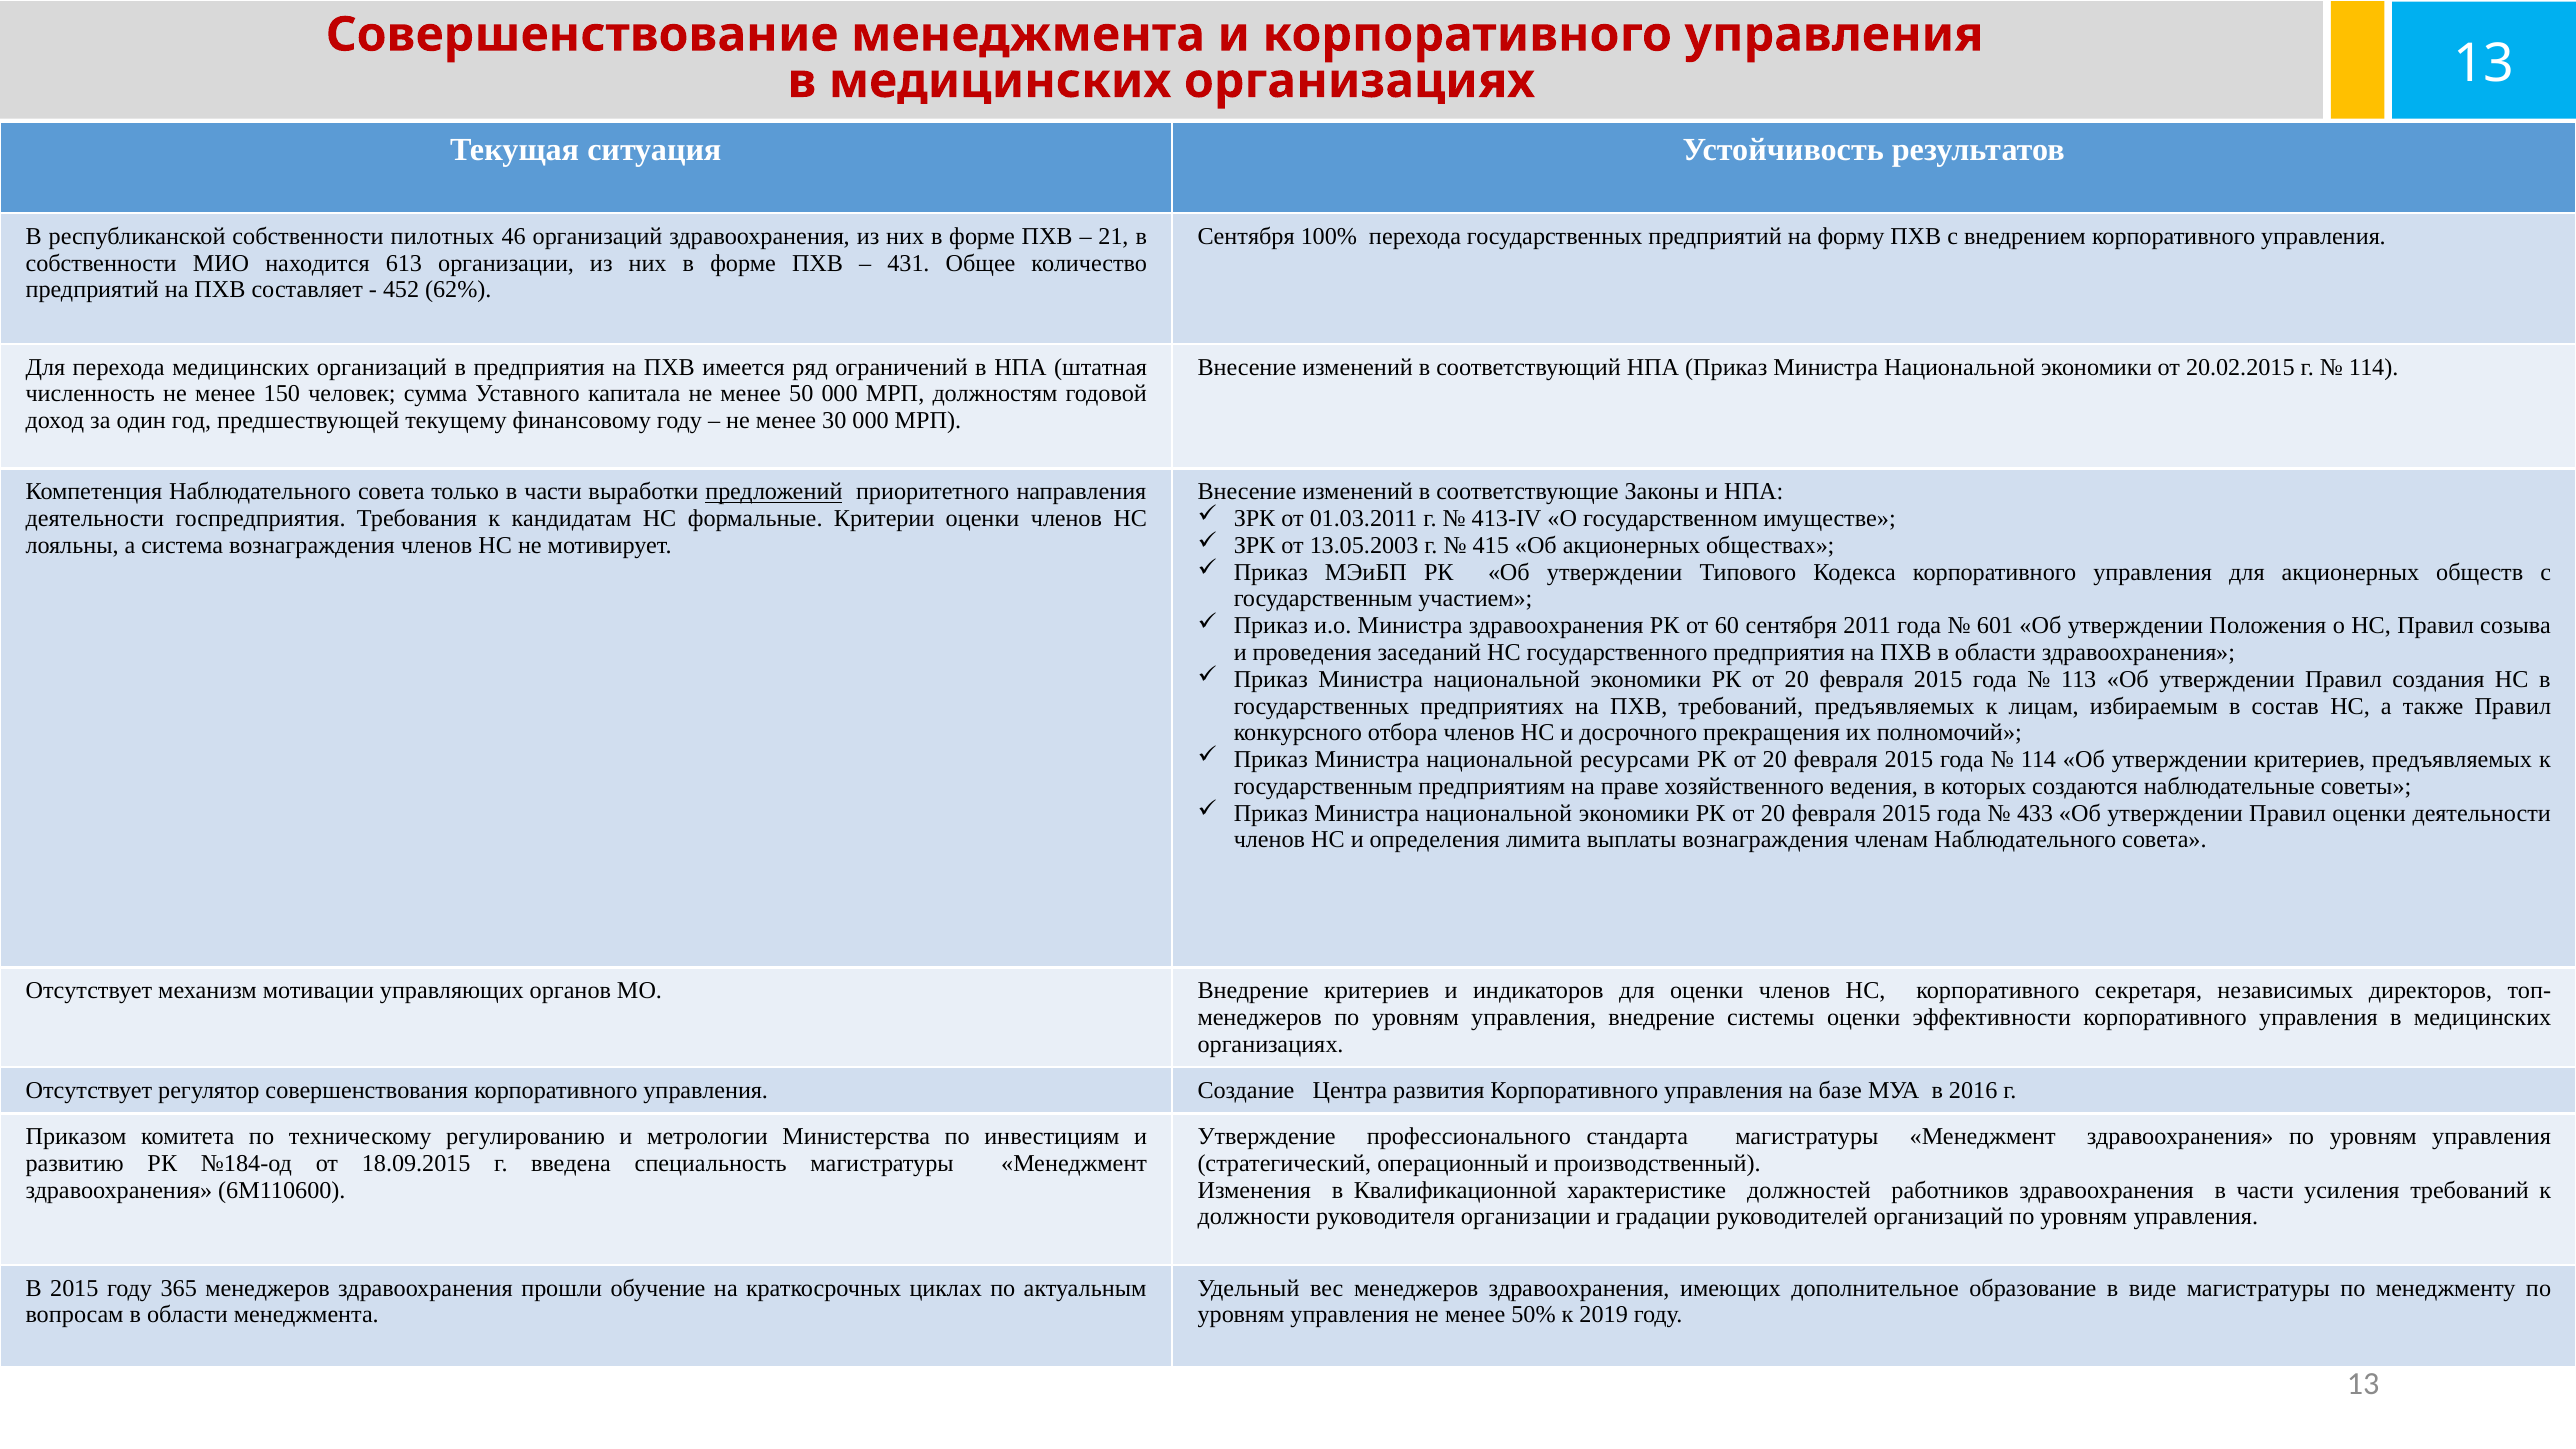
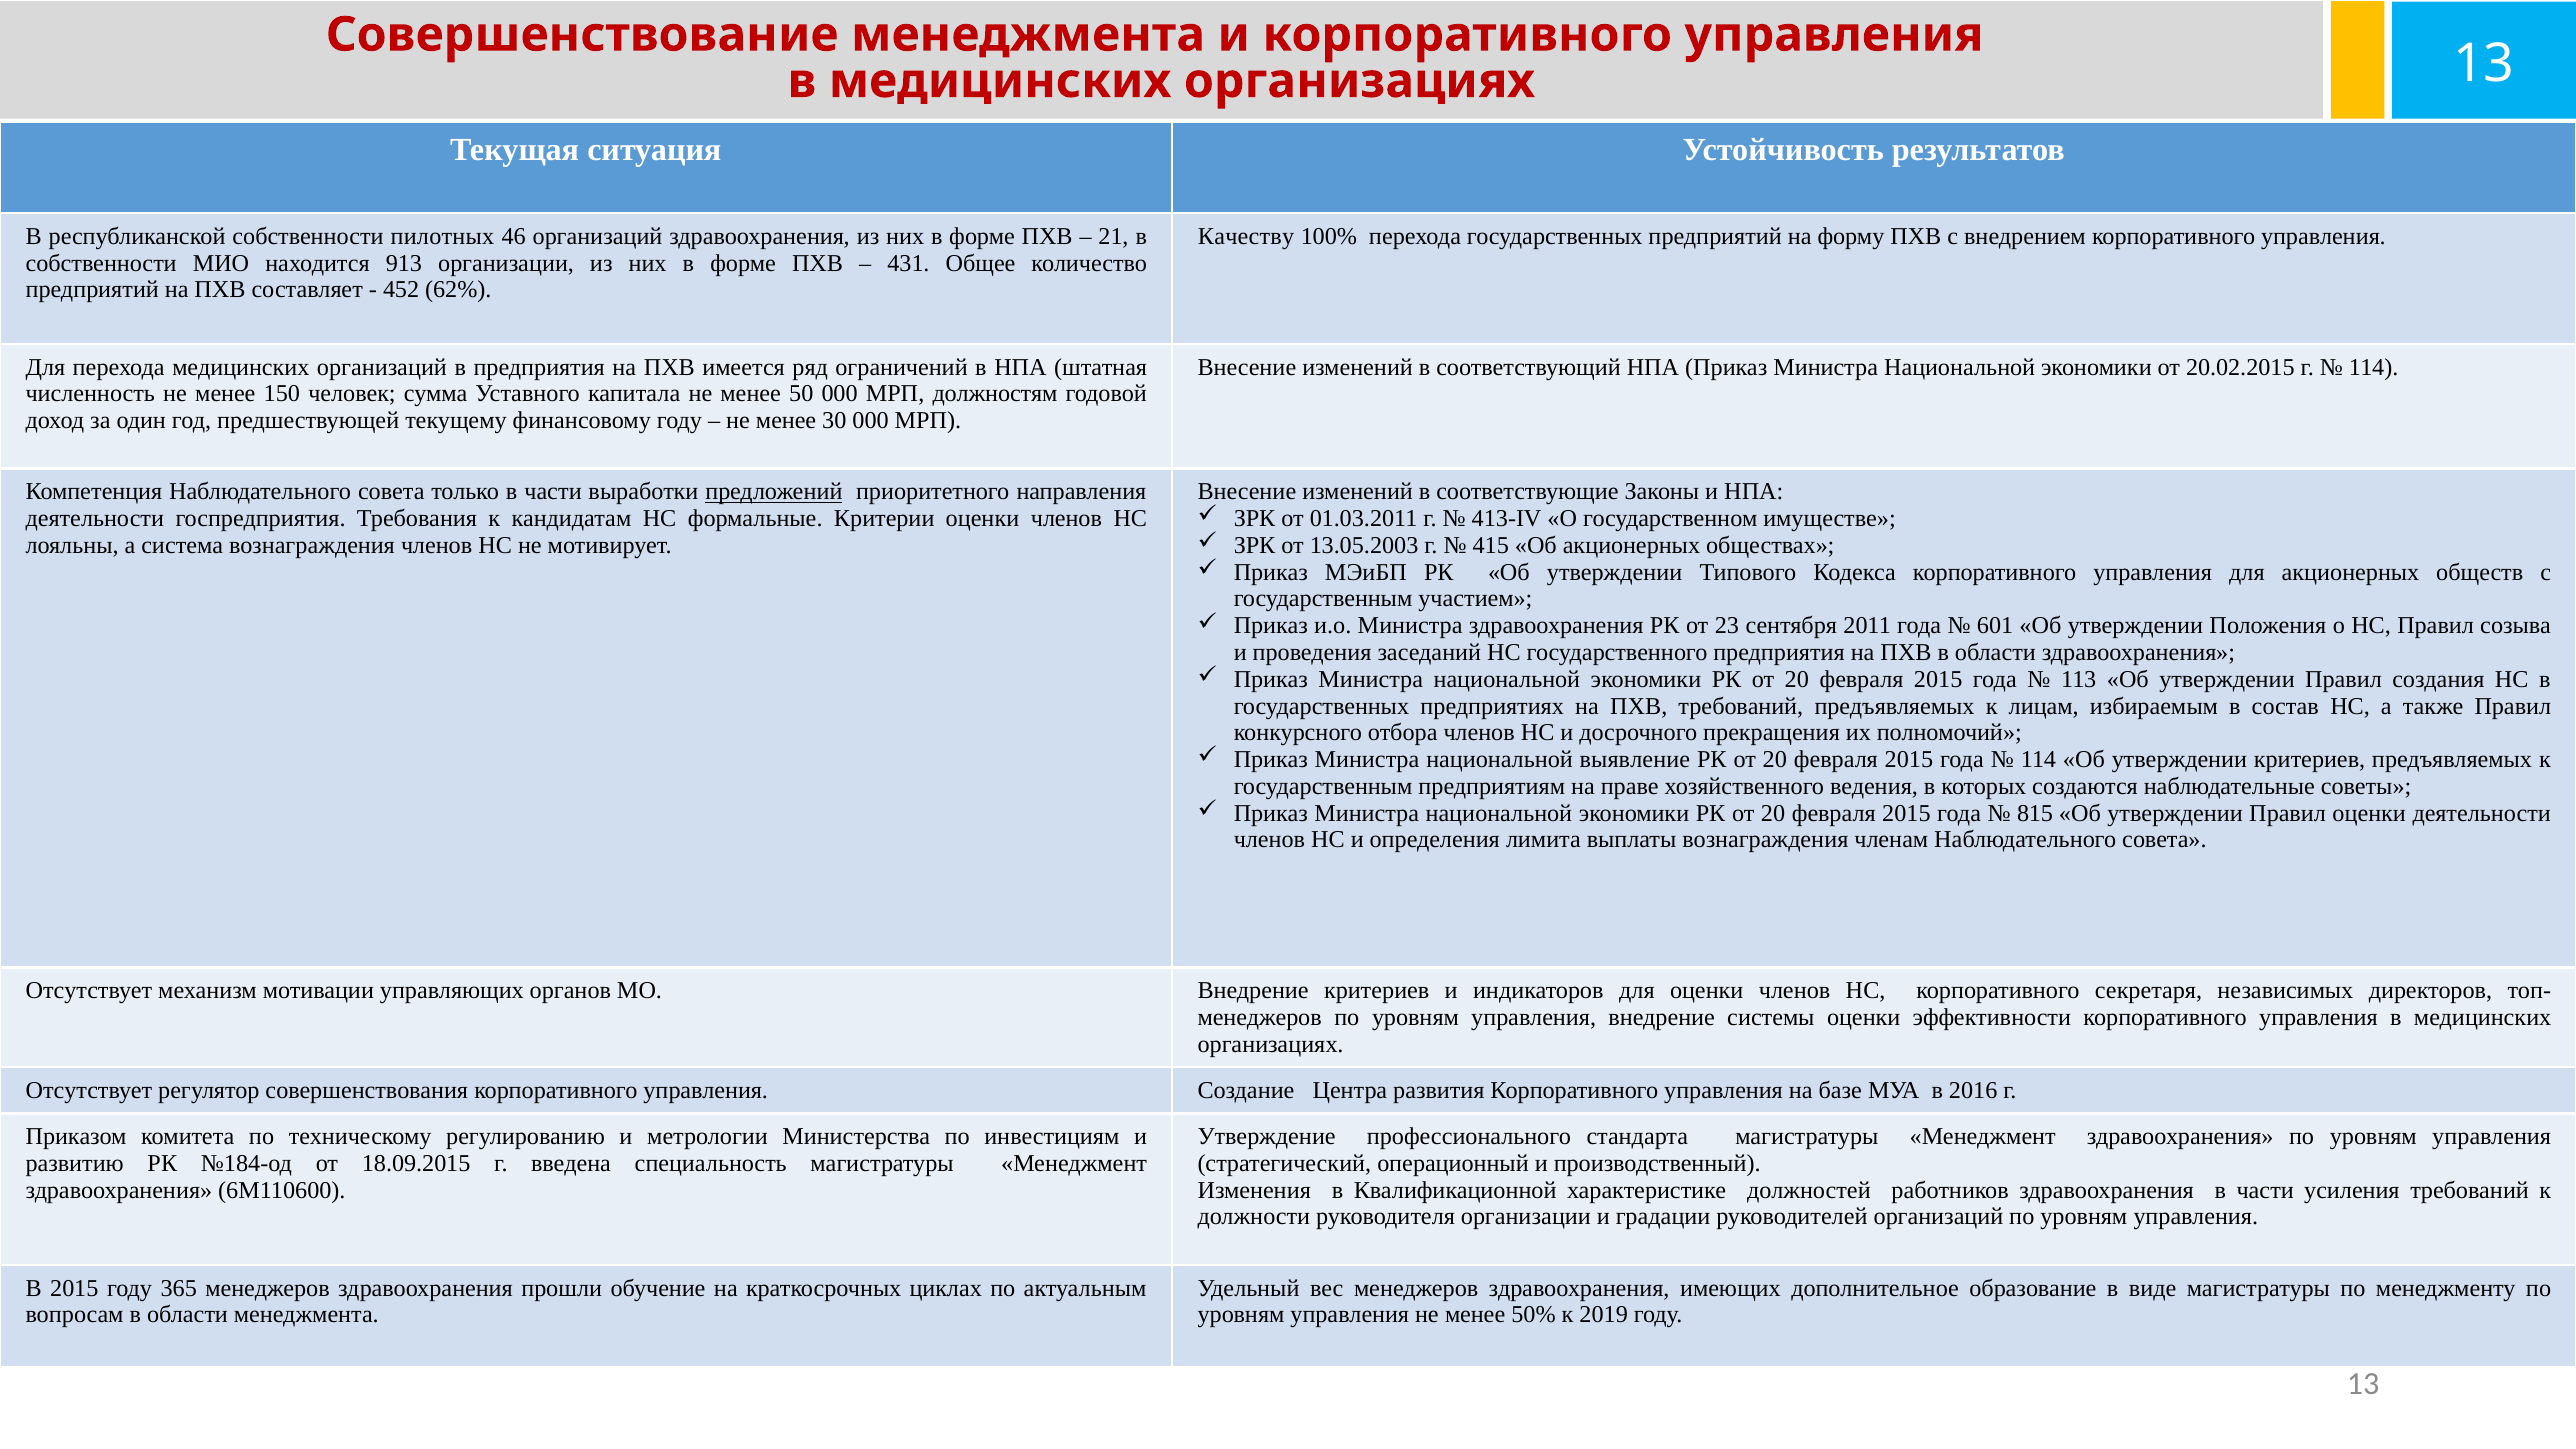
Сентября: Сентября -> Качеству (1246, 236)
613: 613 -> 913 (404, 263)
60: 60 -> 23 (1727, 626)
ресурсами: ресурсами -> выявление (1635, 760)
433: 433 -> 815 (2035, 813)
